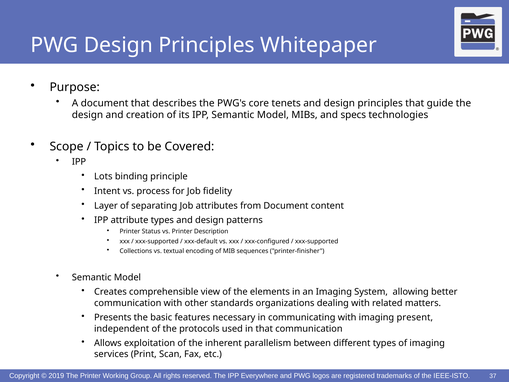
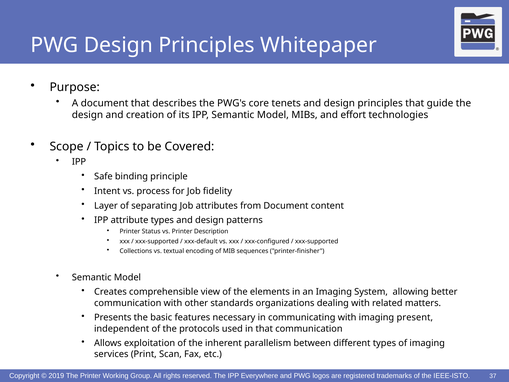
specs: specs -> effort (353, 115)
Lots: Lots -> Safe (103, 176)
